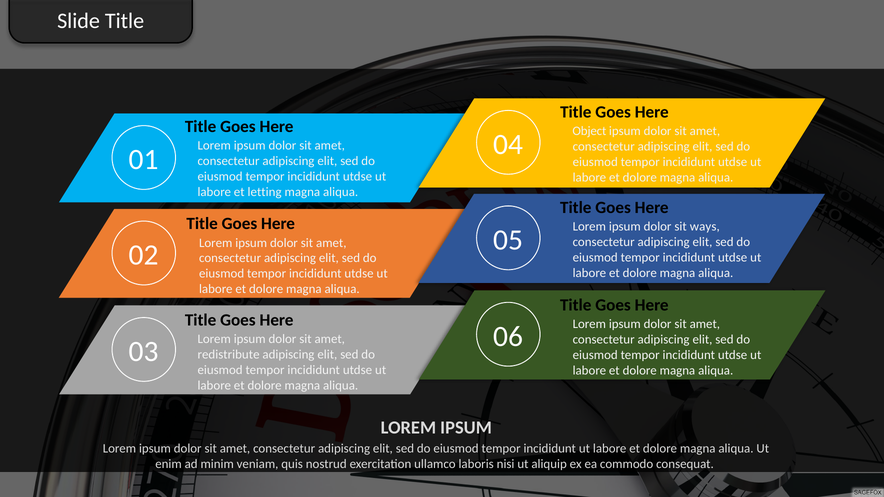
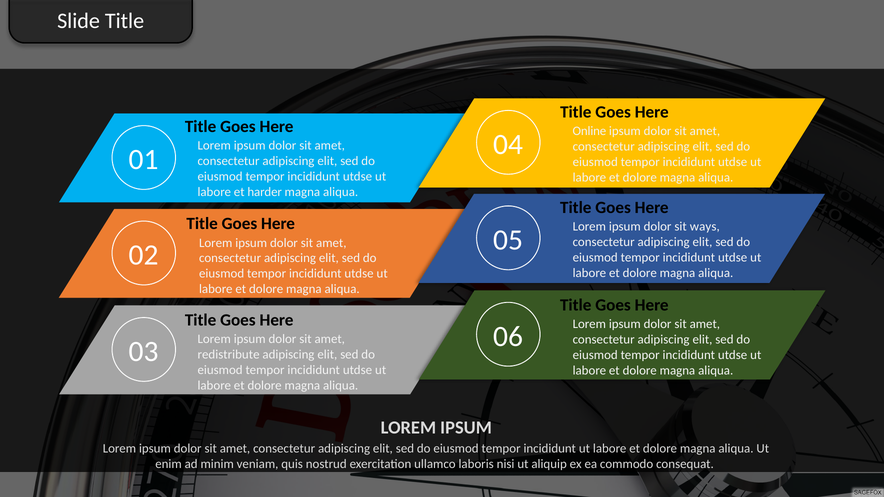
Object: Object -> Online (589, 131)
letting: letting -> harder (265, 192)
